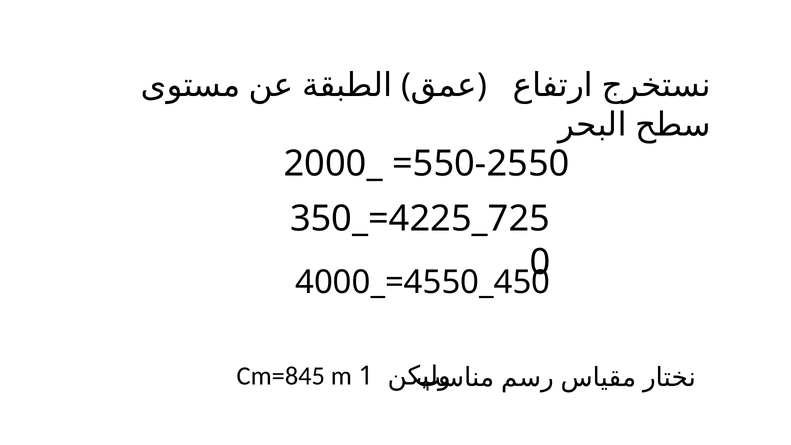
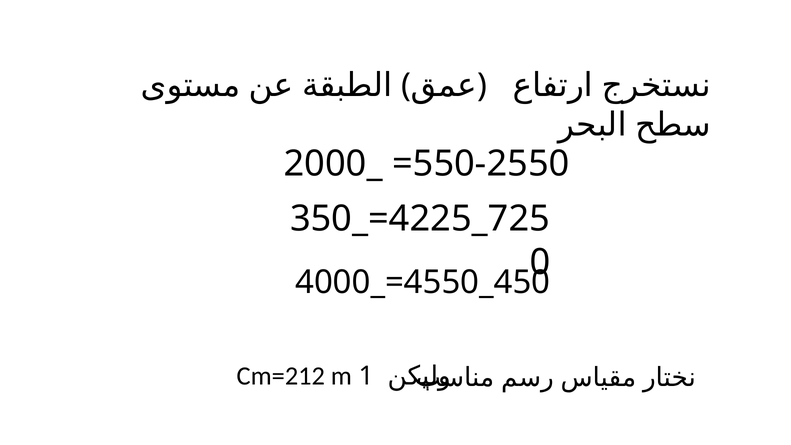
Cm=845: Cm=845 -> Cm=212 (281, 376)
